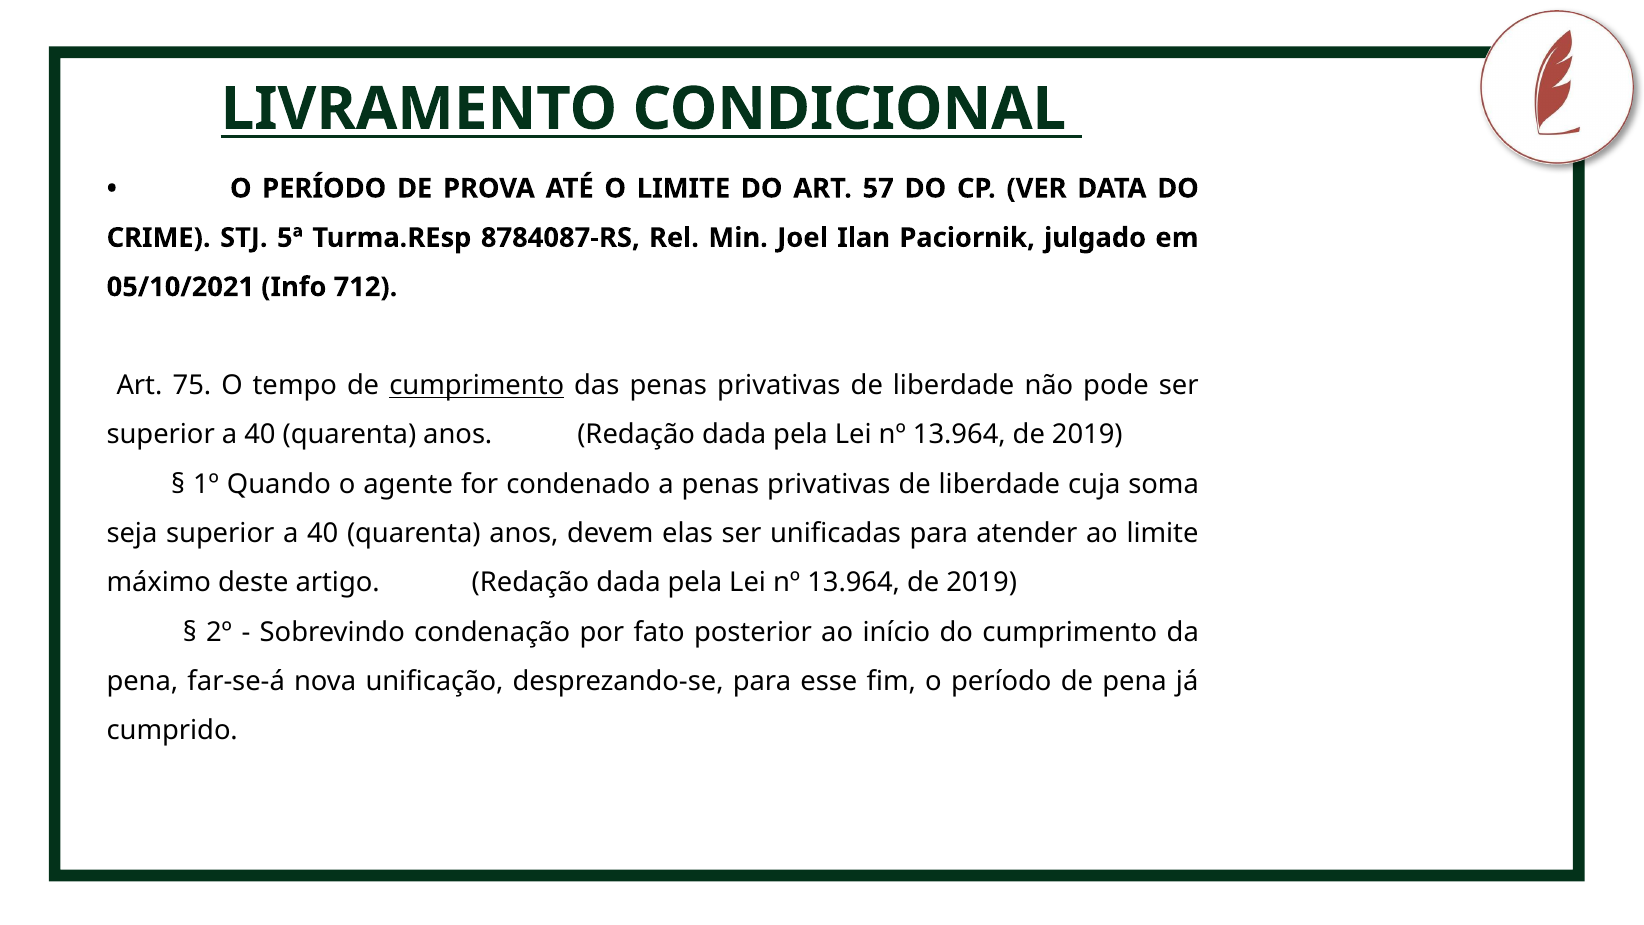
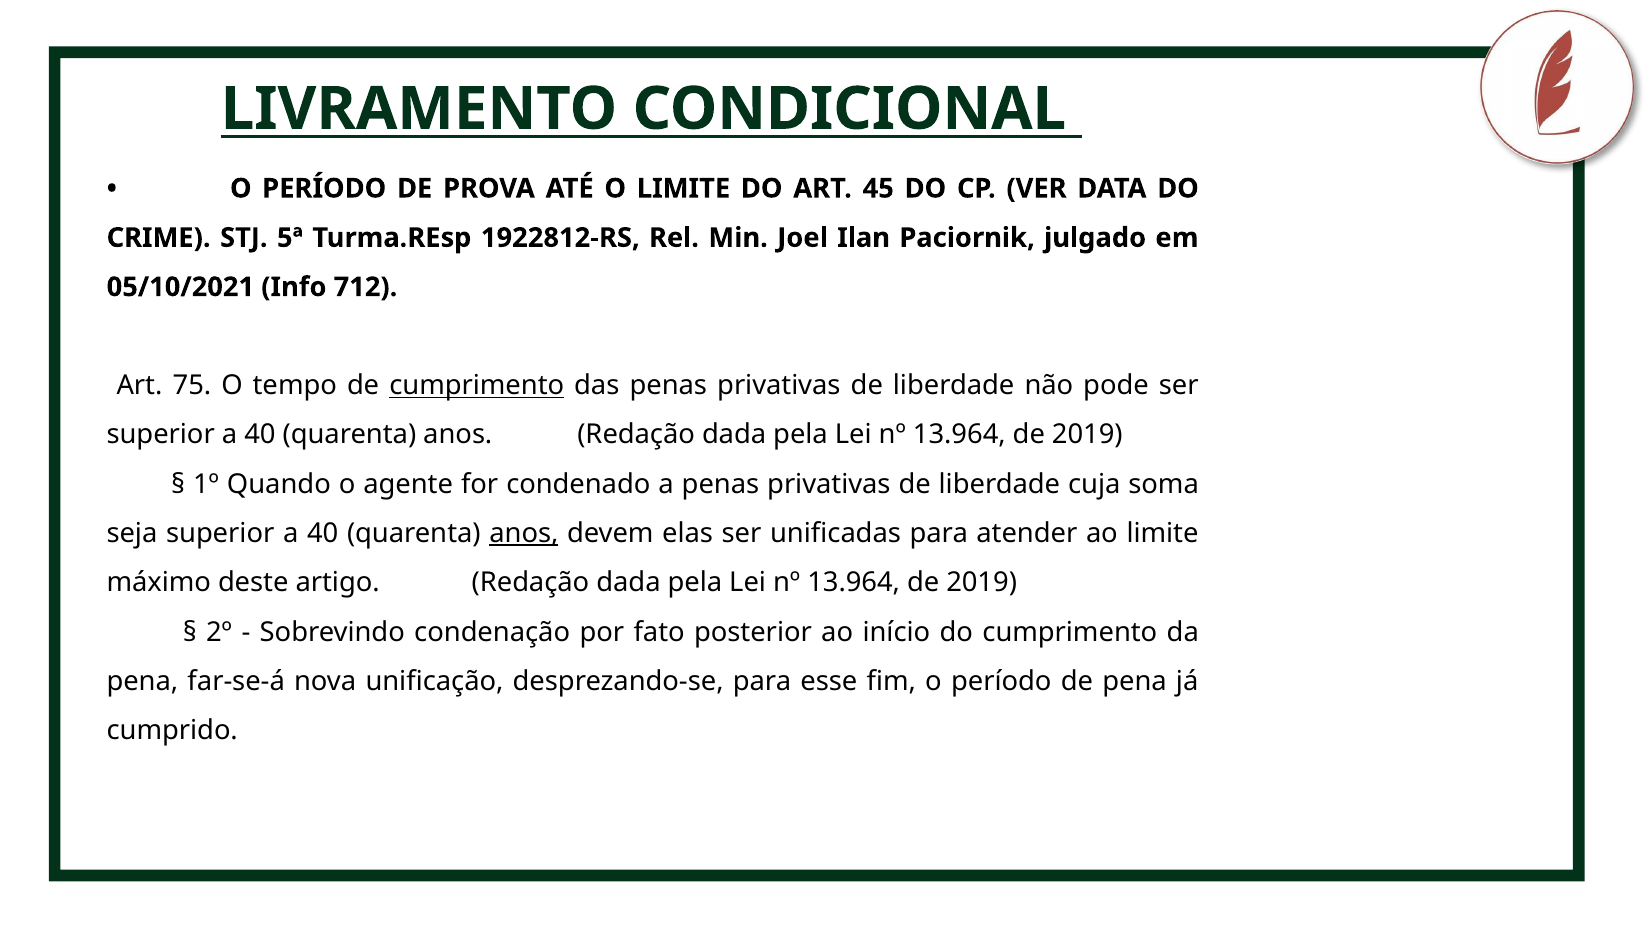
57: 57 -> 45 (878, 188)
8784087-RS: 8784087-RS -> 1922812-RS (560, 238)
anos underline: none -> present (524, 533)
